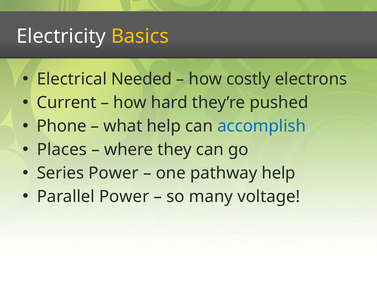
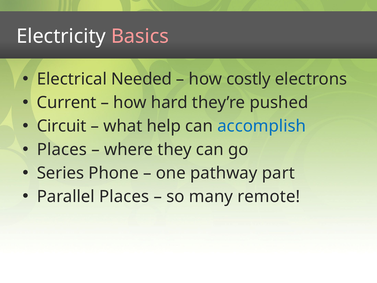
Basics colour: yellow -> pink (140, 36)
Phone: Phone -> Circuit (62, 126)
Series Power: Power -> Phone (114, 173)
pathway help: help -> part (278, 173)
Parallel Power: Power -> Places (124, 196)
voltage: voltage -> remote (269, 196)
